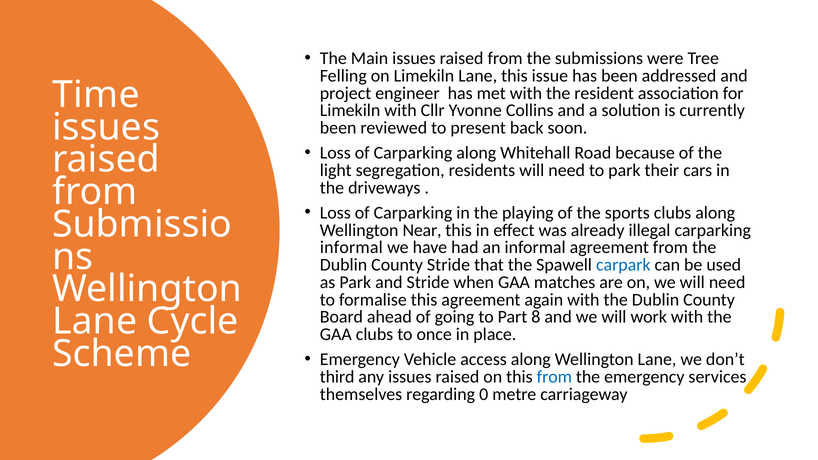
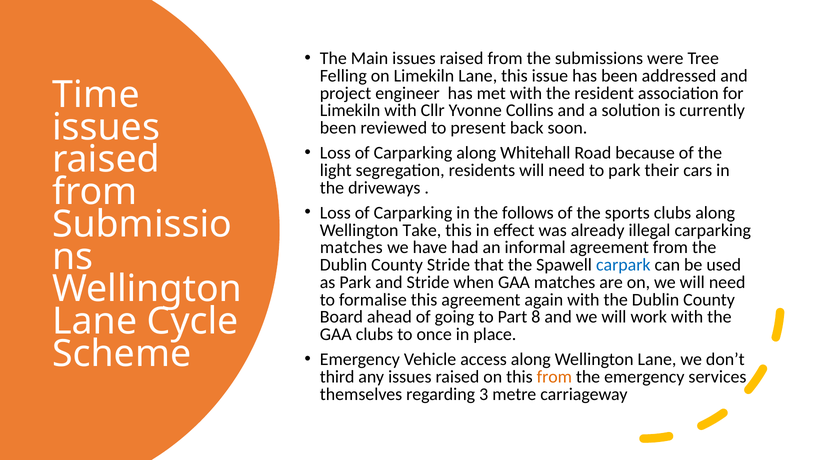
playing: playing -> follows (528, 213)
Near: Near -> Take (422, 230)
informal: informal -> matches (351, 248)
from colour: blue -> orange (554, 377)
0: 0 -> 3 (484, 394)
